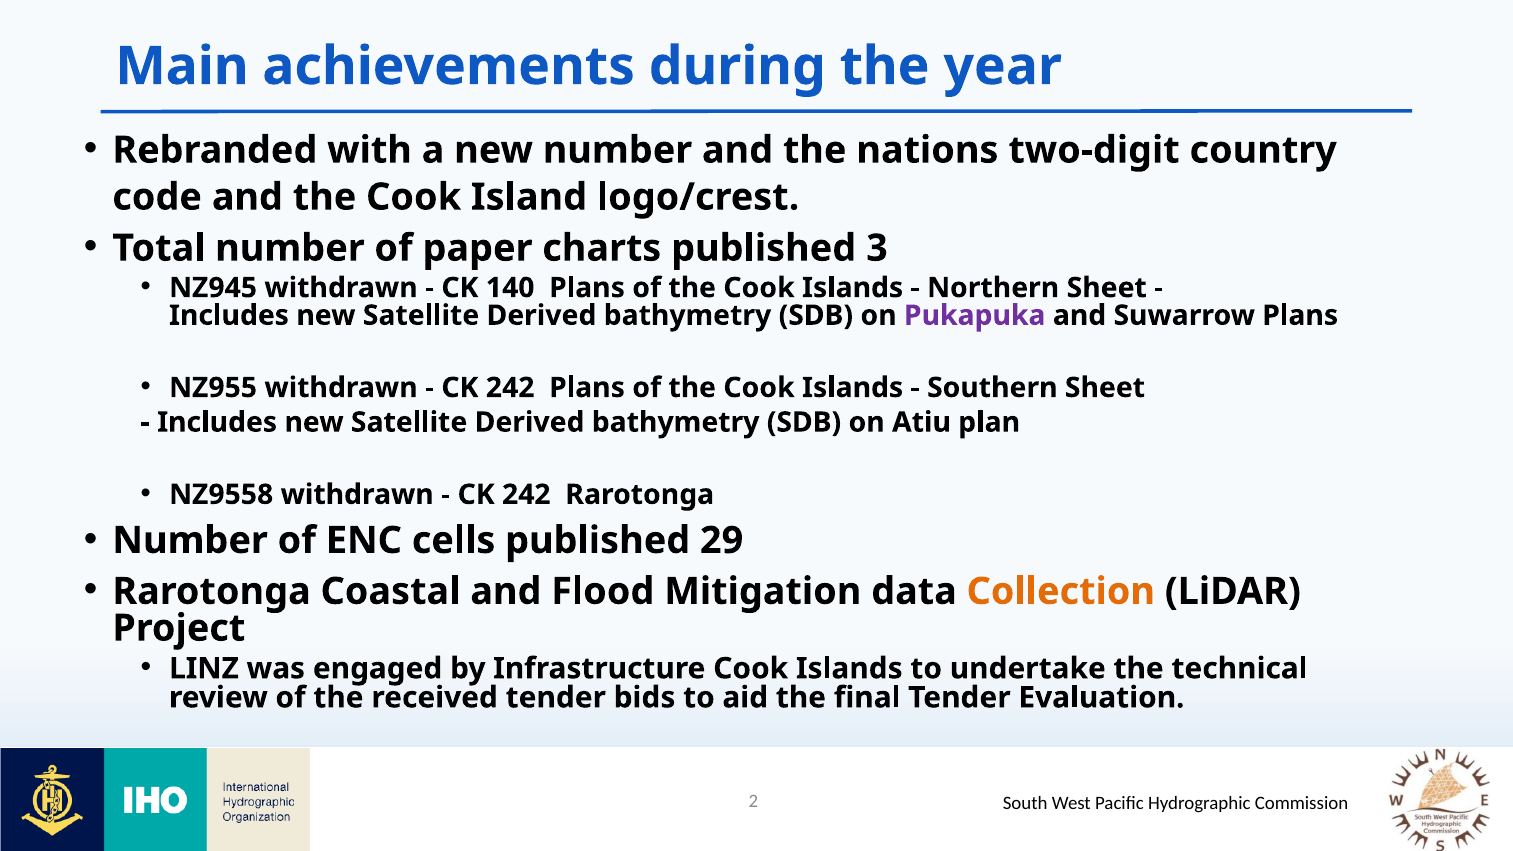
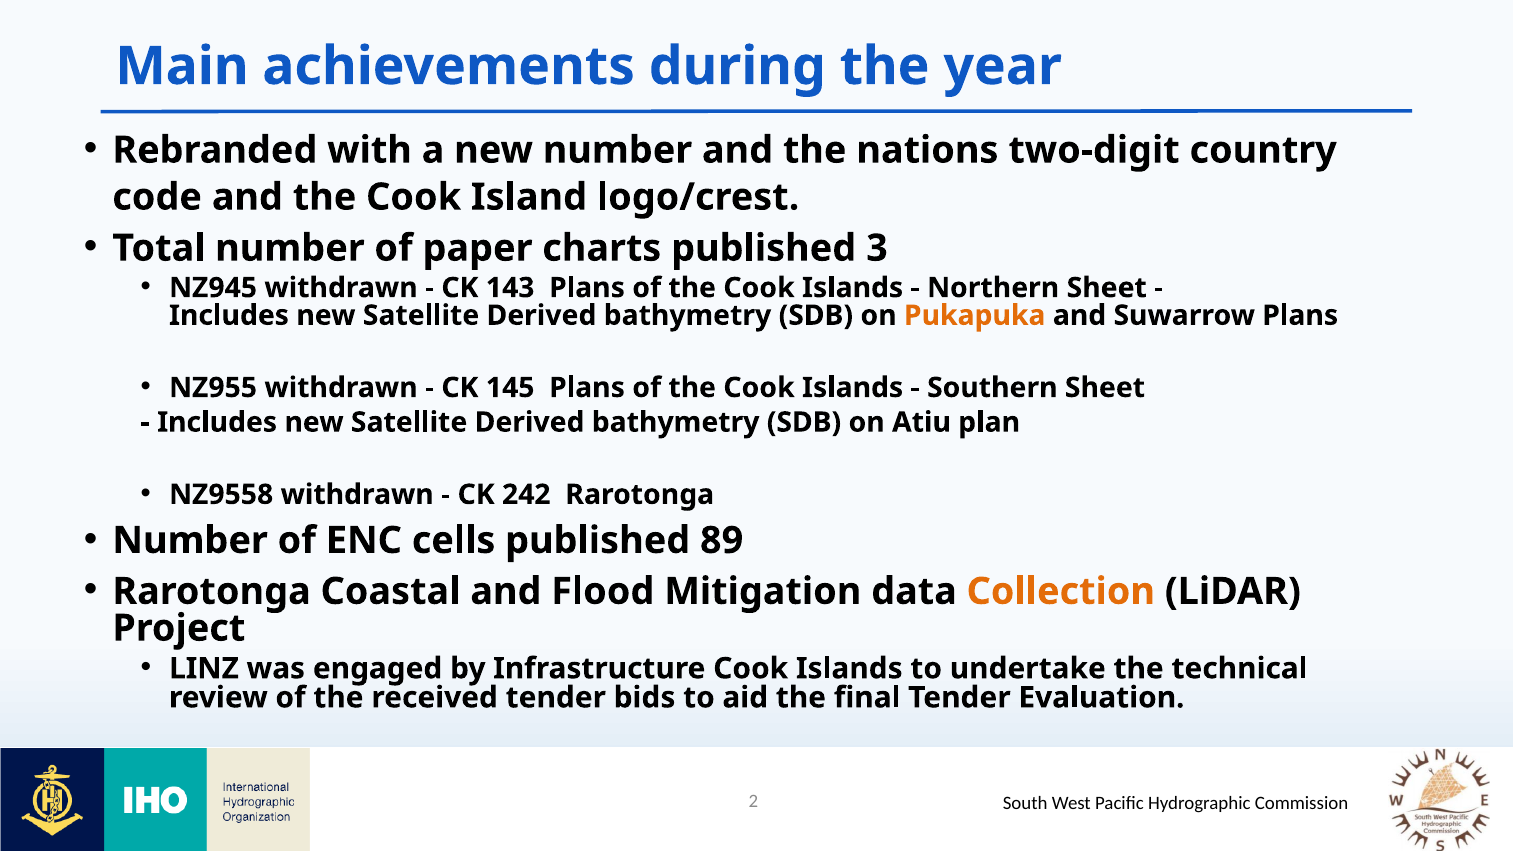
140: 140 -> 143 (510, 288)
Pukapuka colour: purple -> orange (975, 315)
242: 242 -> 145 (510, 388)
29: 29 -> 89 (722, 541)
